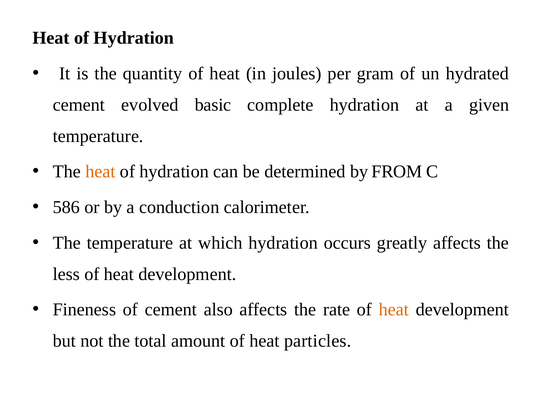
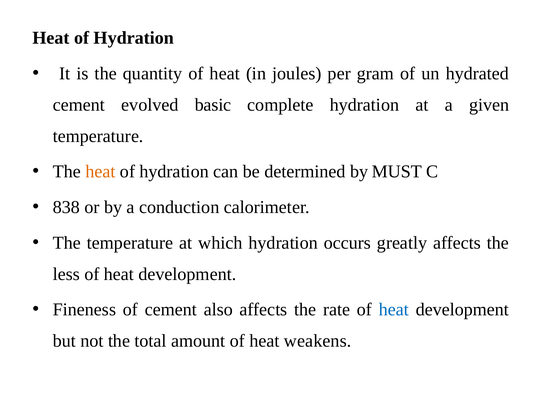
FROM: FROM -> MUST (397, 171)
586: 586 -> 838 (66, 207)
heat colour: orange -> blue (394, 309)
particles: particles -> weakens (318, 341)
